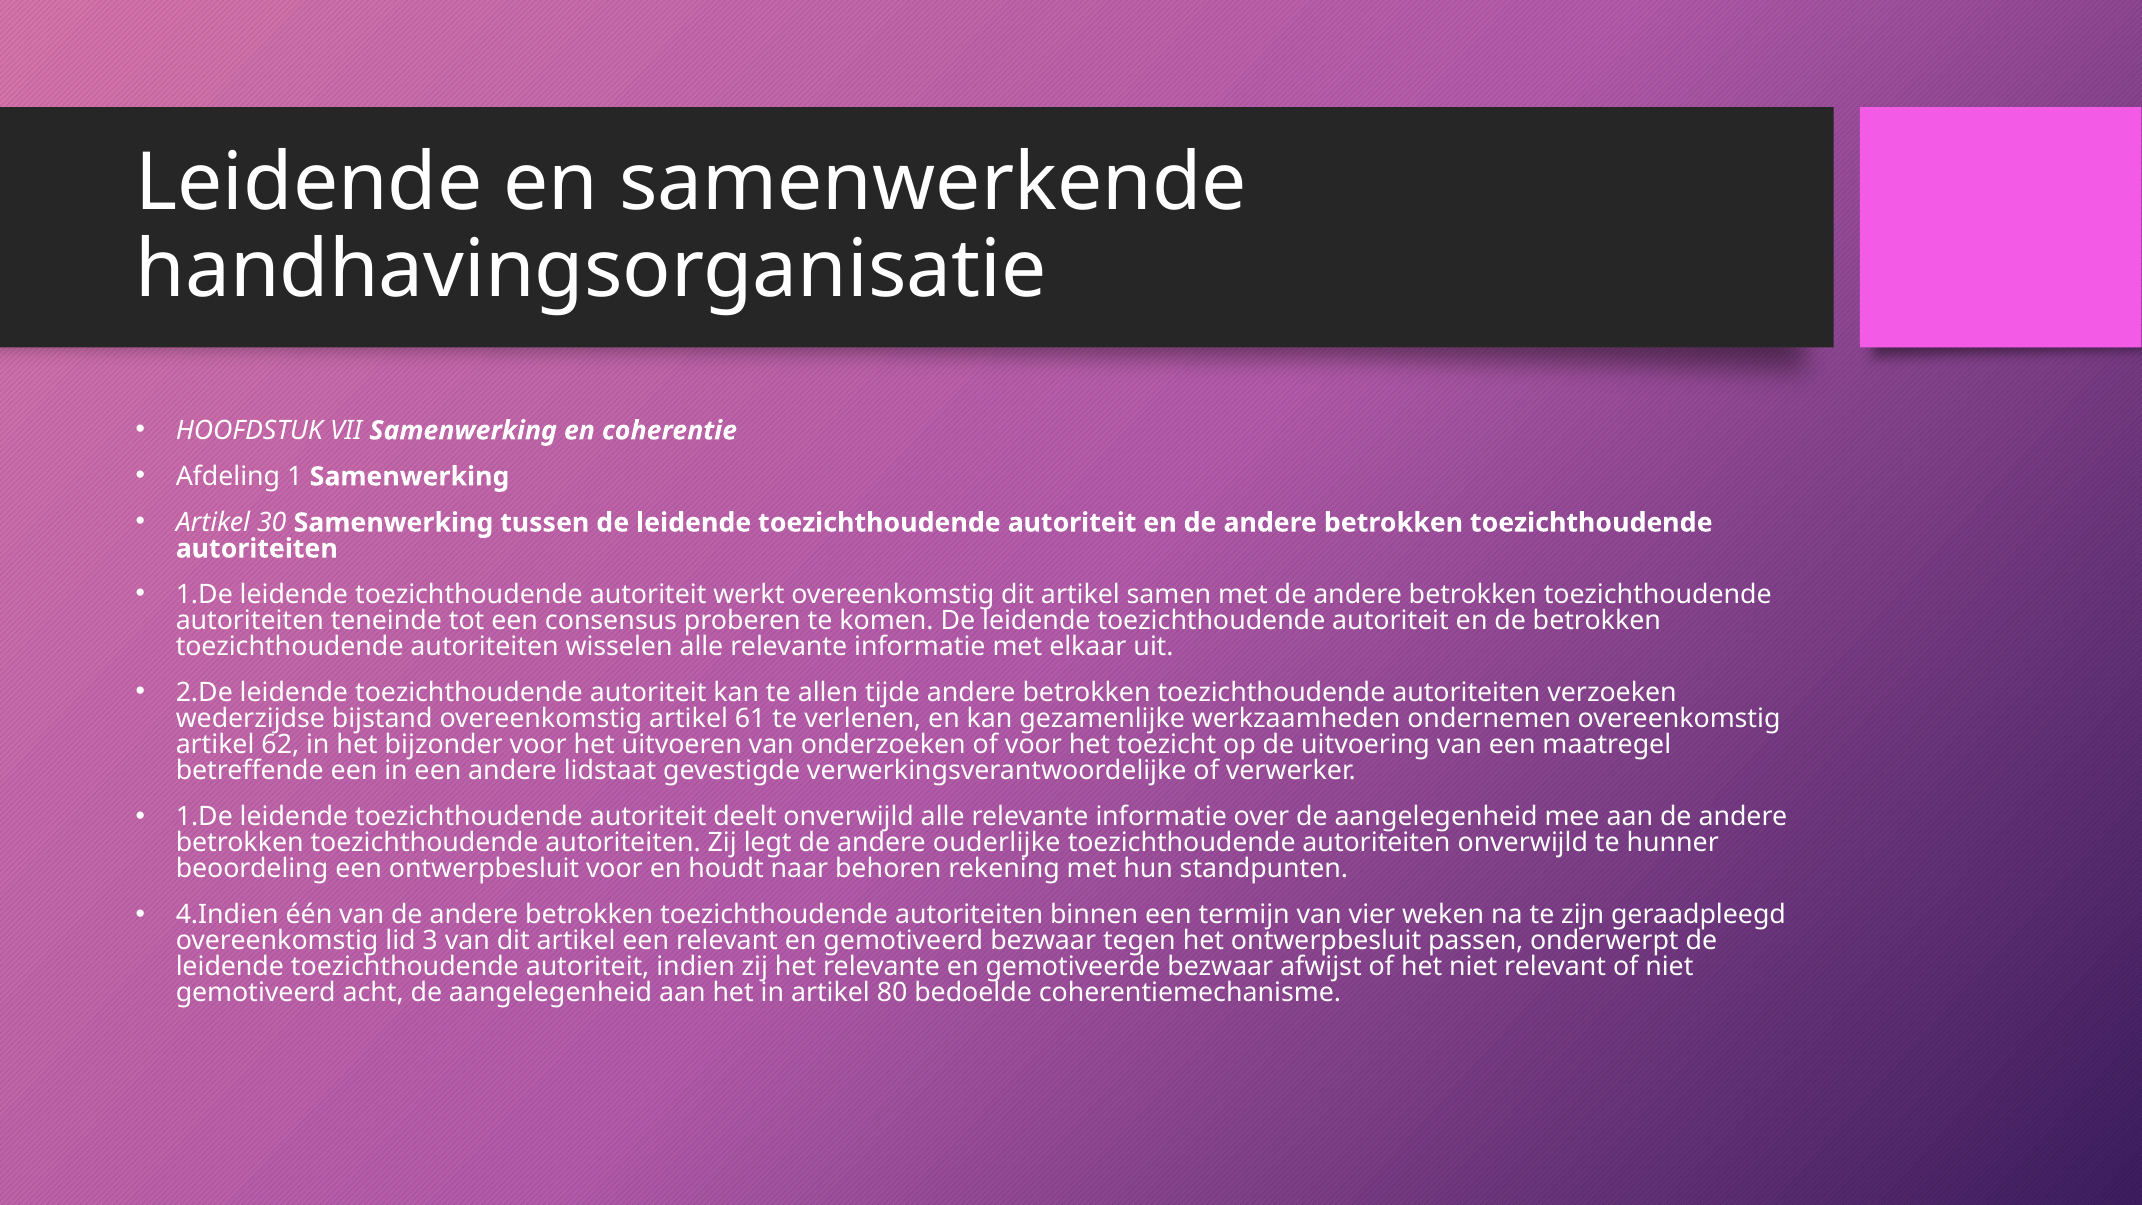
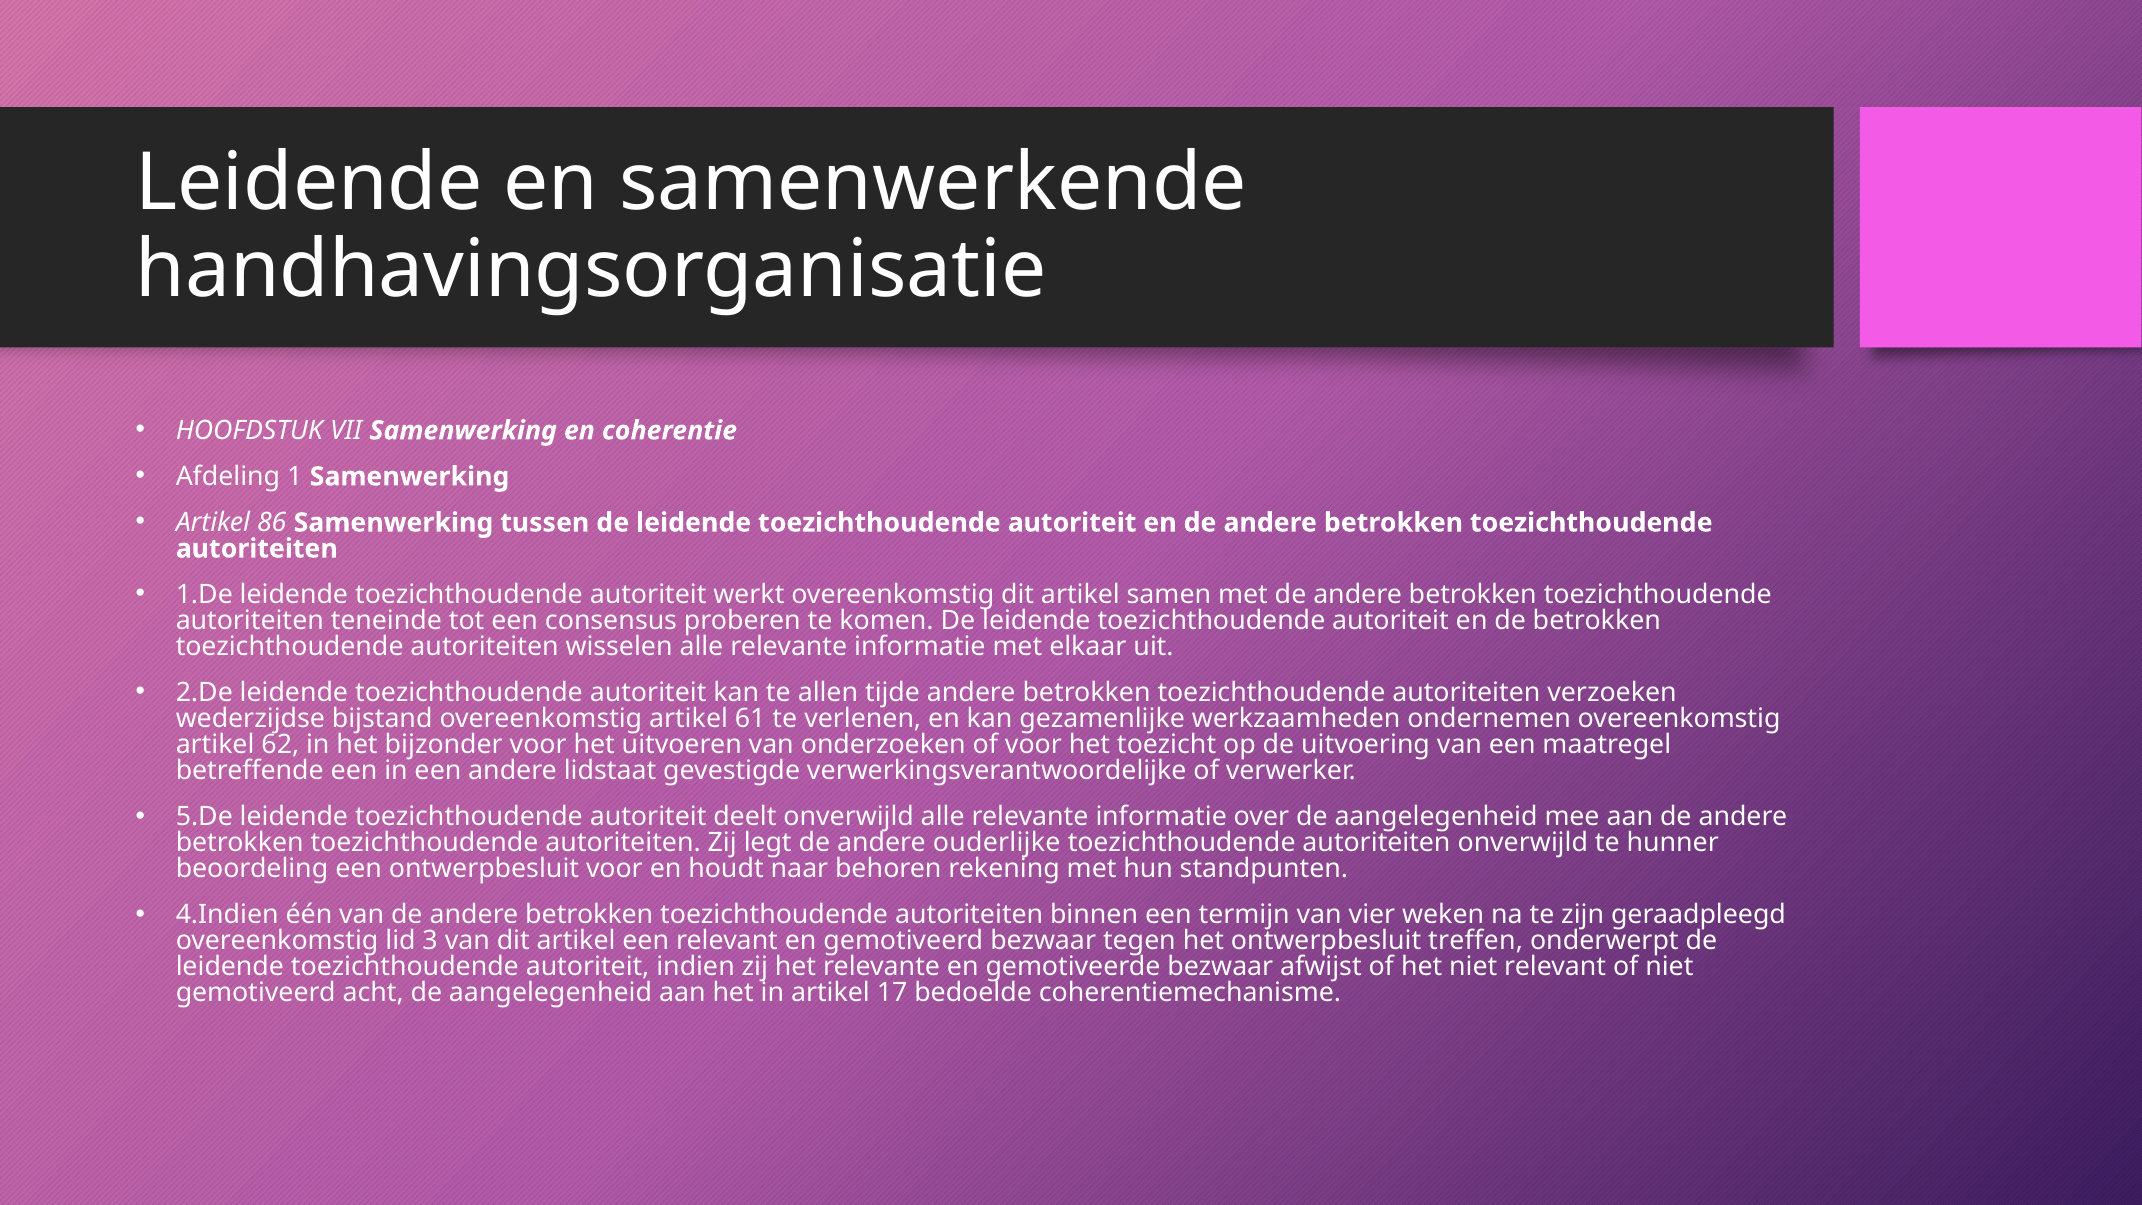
30: 30 -> 86 (272, 523)
1.De: 1.De -> 5.De (204, 817)
passen: passen -> treffen (1476, 941)
80: 80 -> 17 (892, 993)
